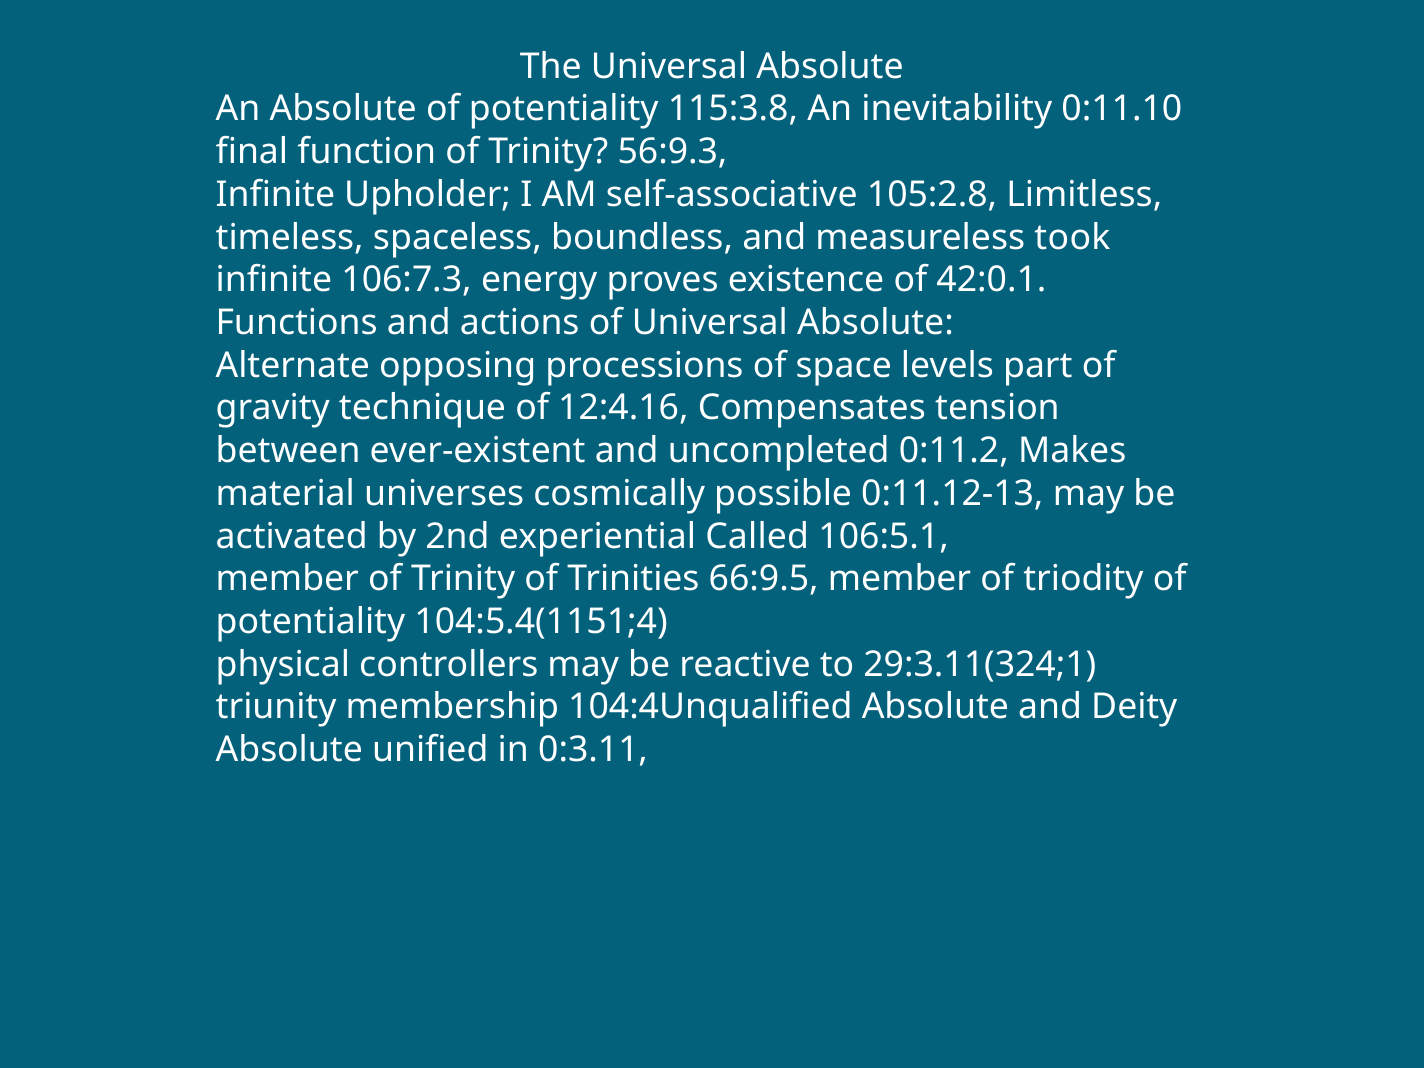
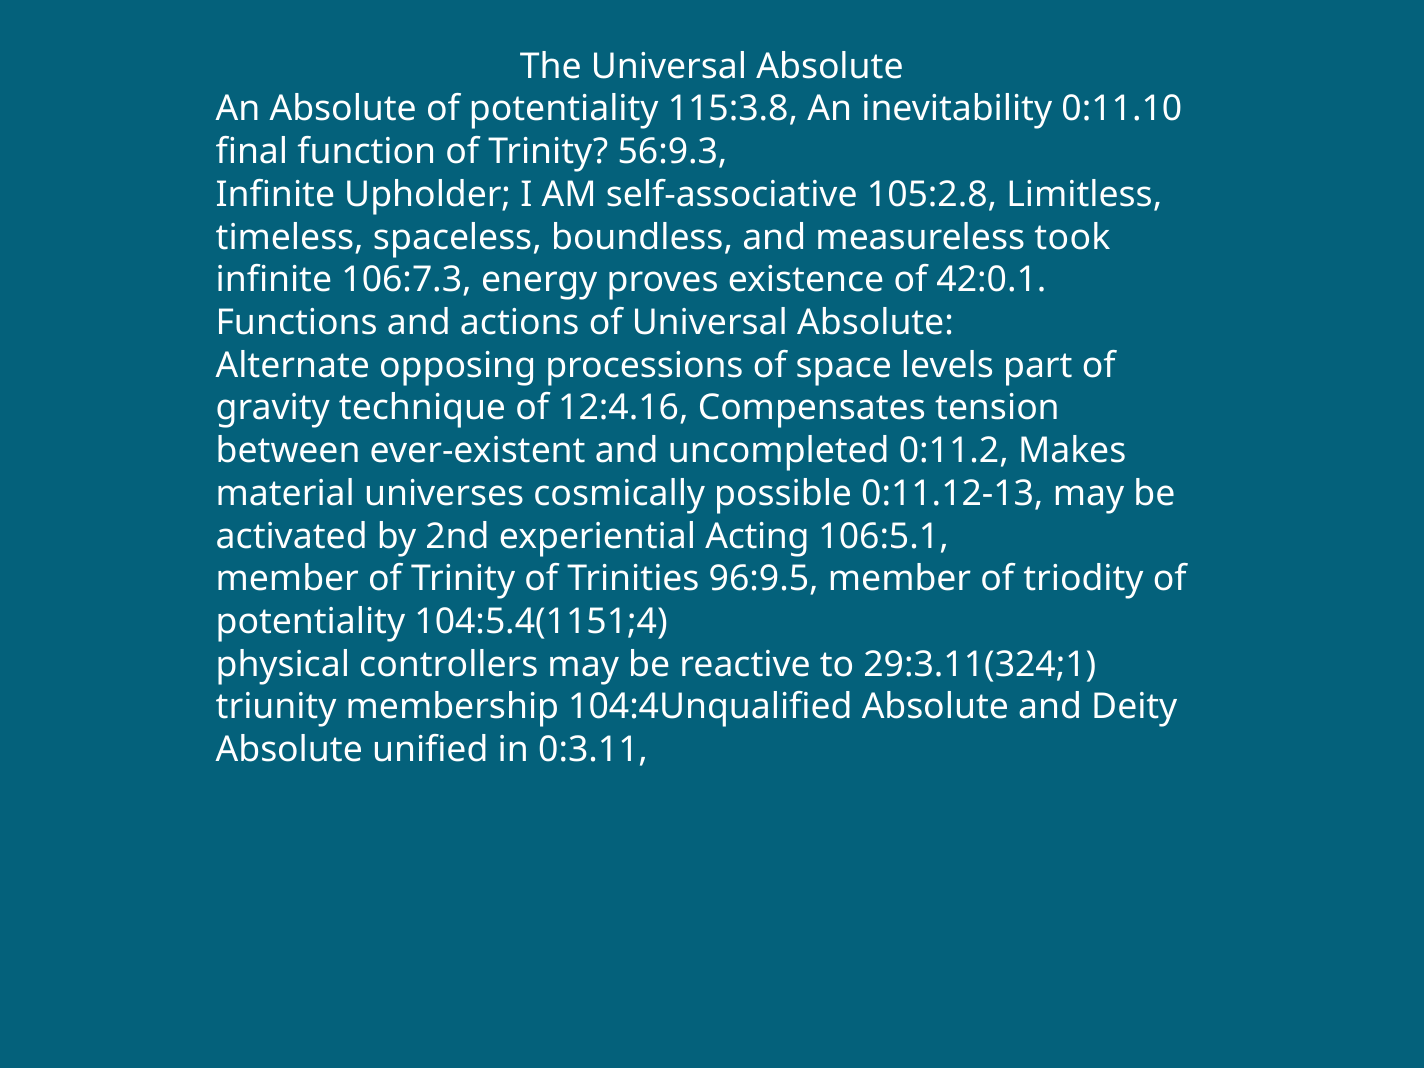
Called: Called -> Acting (757, 536)
66:9.5: 66:9.5 -> 96:9.5 (764, 579)
